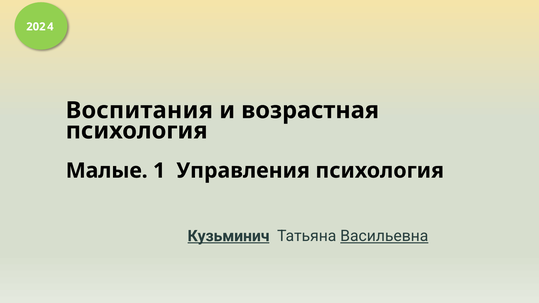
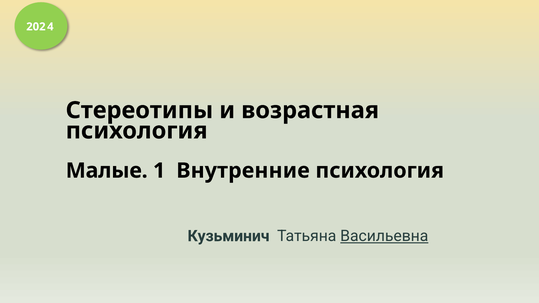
Воспитания: Воспитания -> Стереотипы (139, 110)
Управления: Управления -> Внутренние (243, 171)
Кузьминич underline: present -> none (229, 236)
